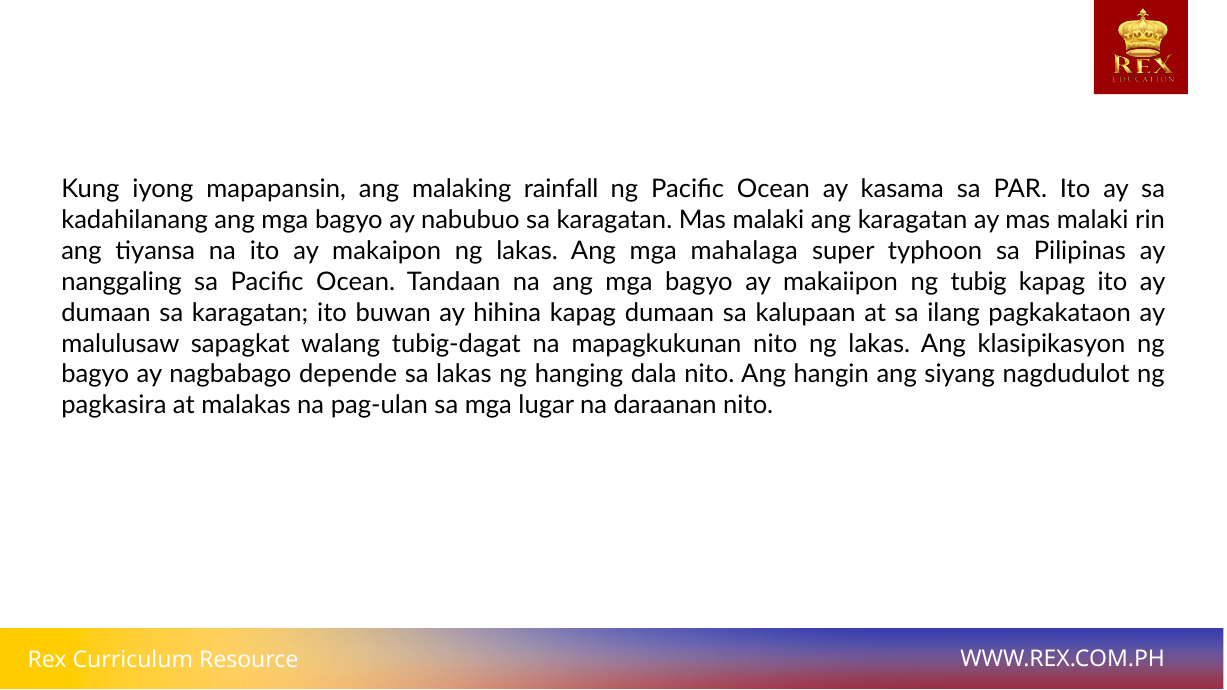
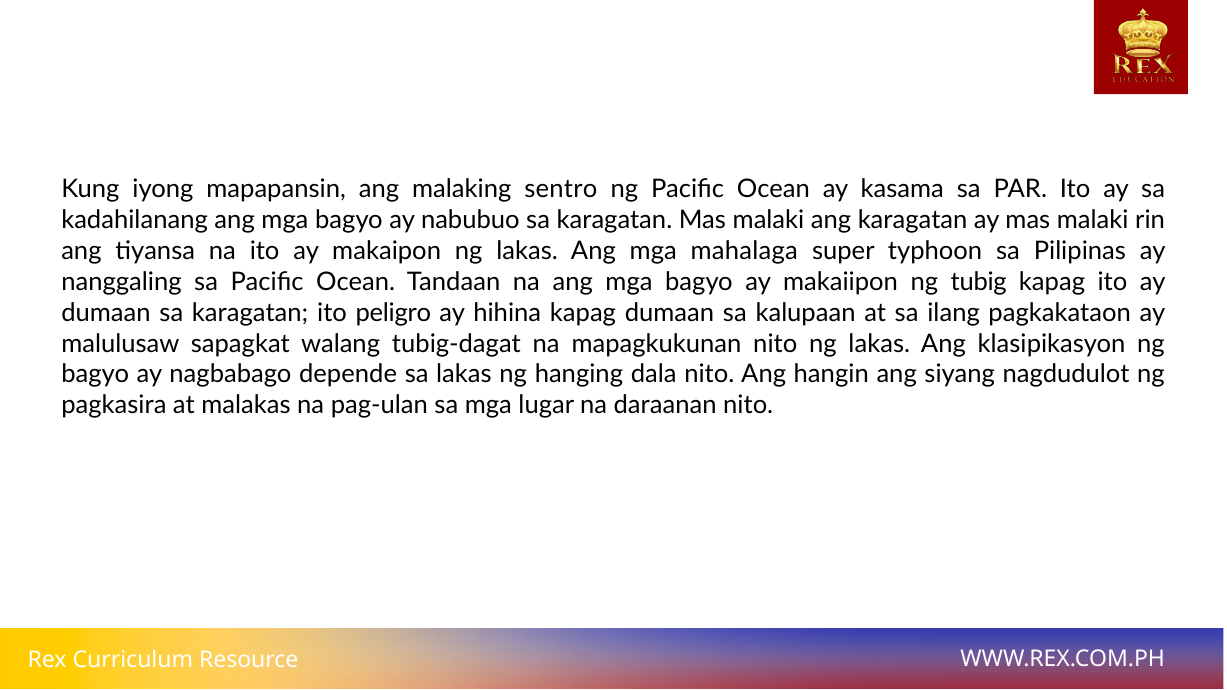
rainfall: rainfall -> sentro (561, 190)
buwan: buwan -> peligro (393, 313)
